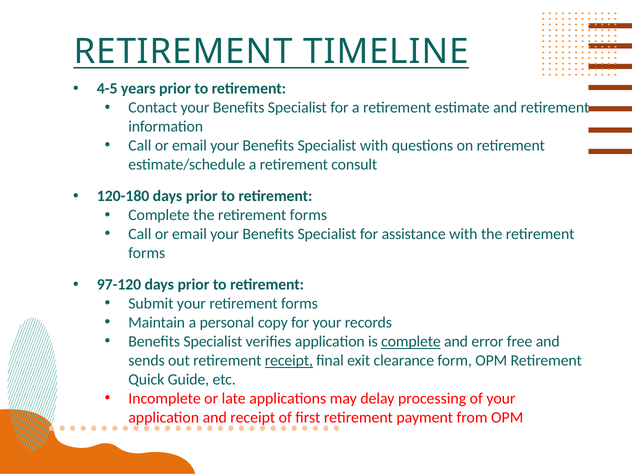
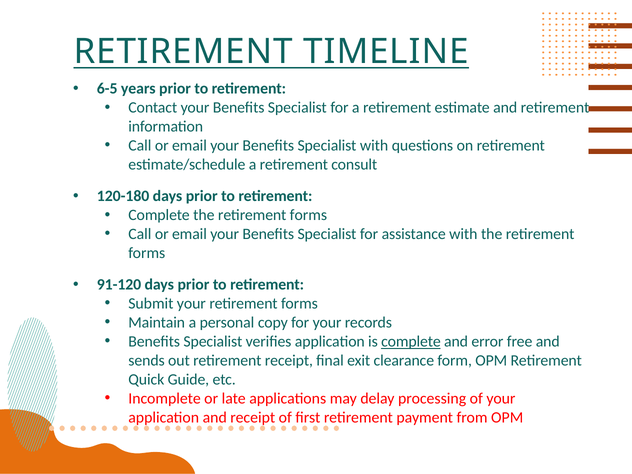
4-5: 4-5 -> 6-5 (107, 89)
97-120: 97-120 -> 91-120 (119, 285)
receipt underline: present -> none (289, 360)
